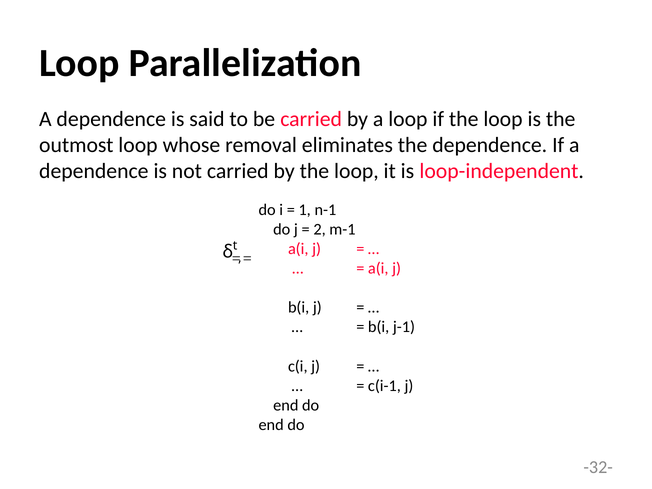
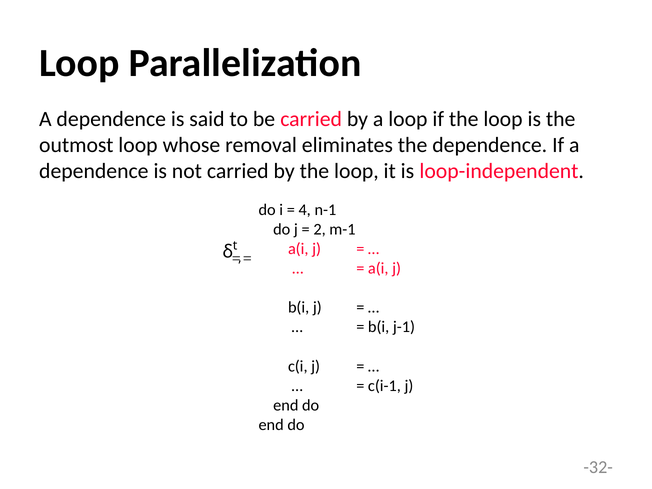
1: 1 -> 4 (305, 210)
